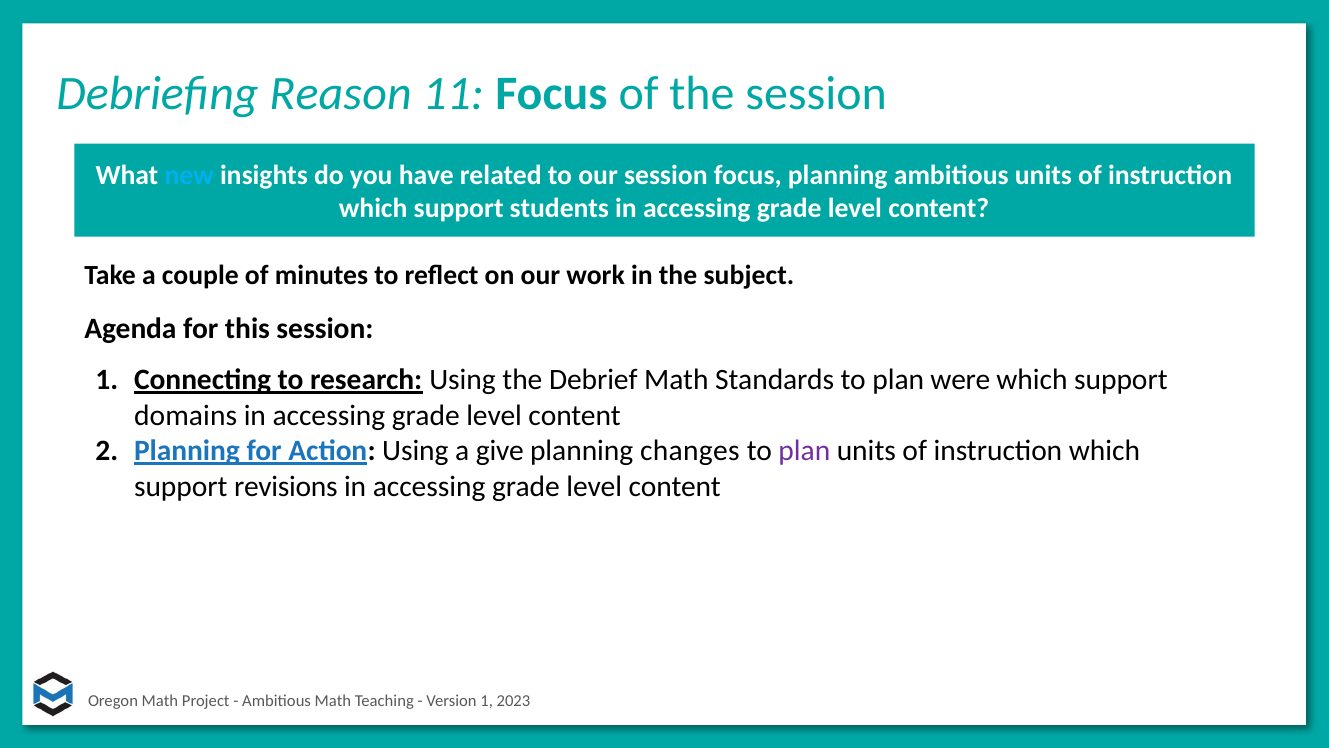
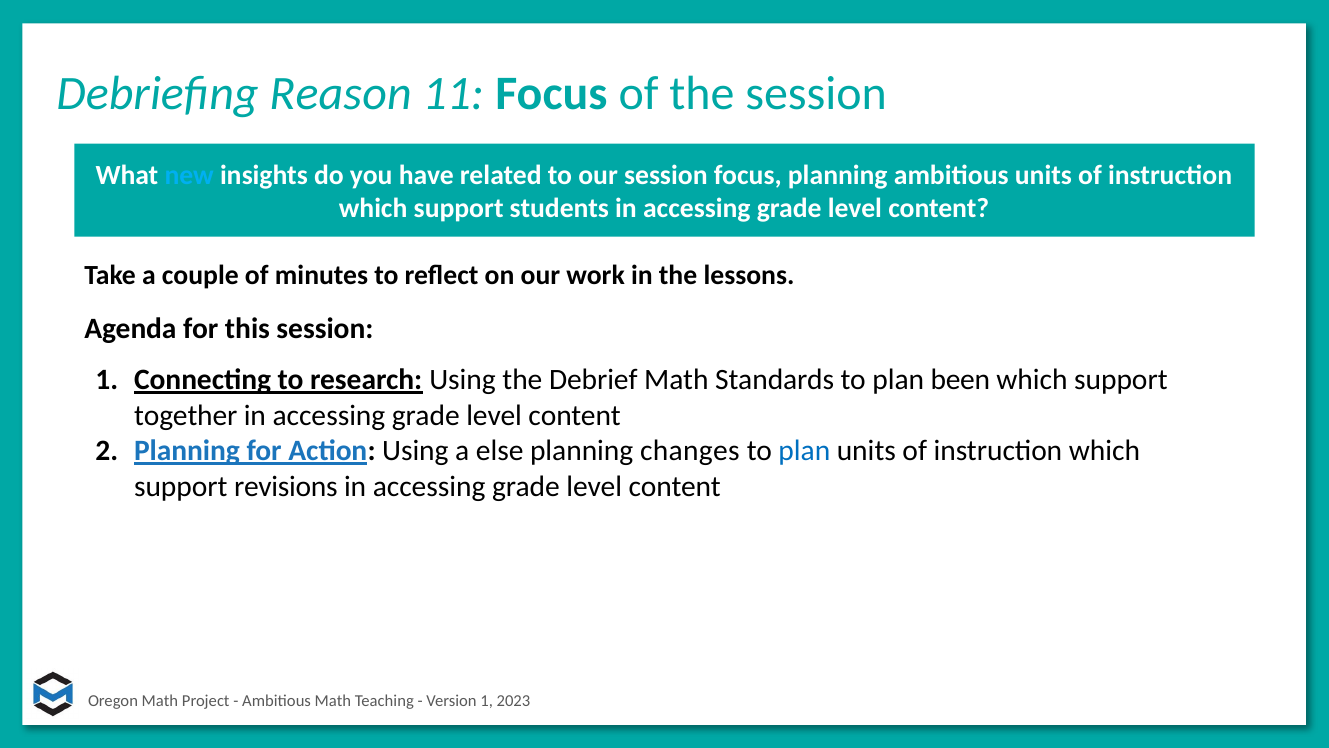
subject: subject -> lessons (749, 276)
were: were -> been (960, 379)
domains: domains -> together (186, 415)
give: give -> else (500, 451)
plan colour: purple -> blue (804, 451)
